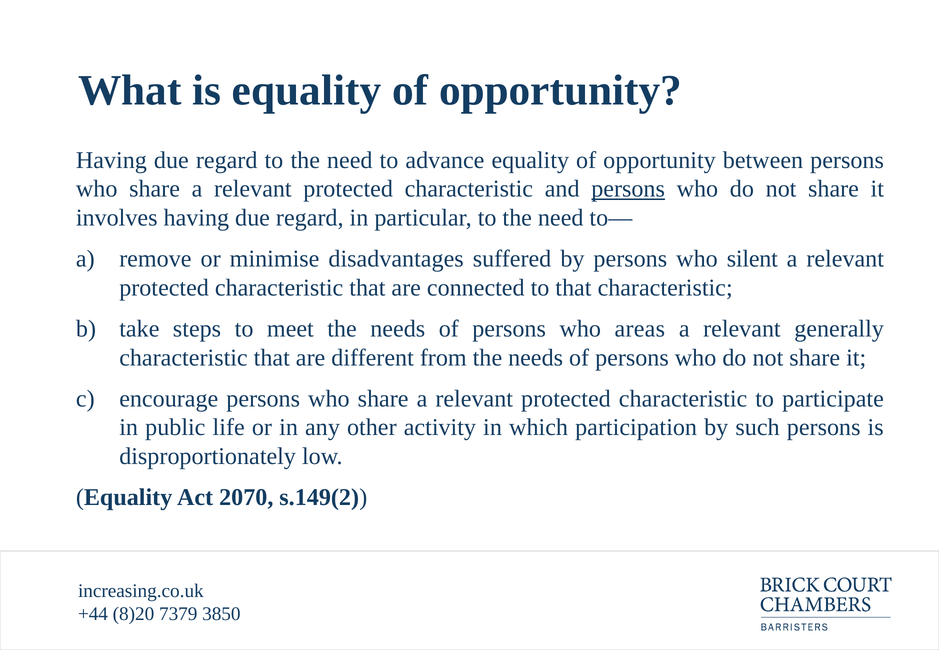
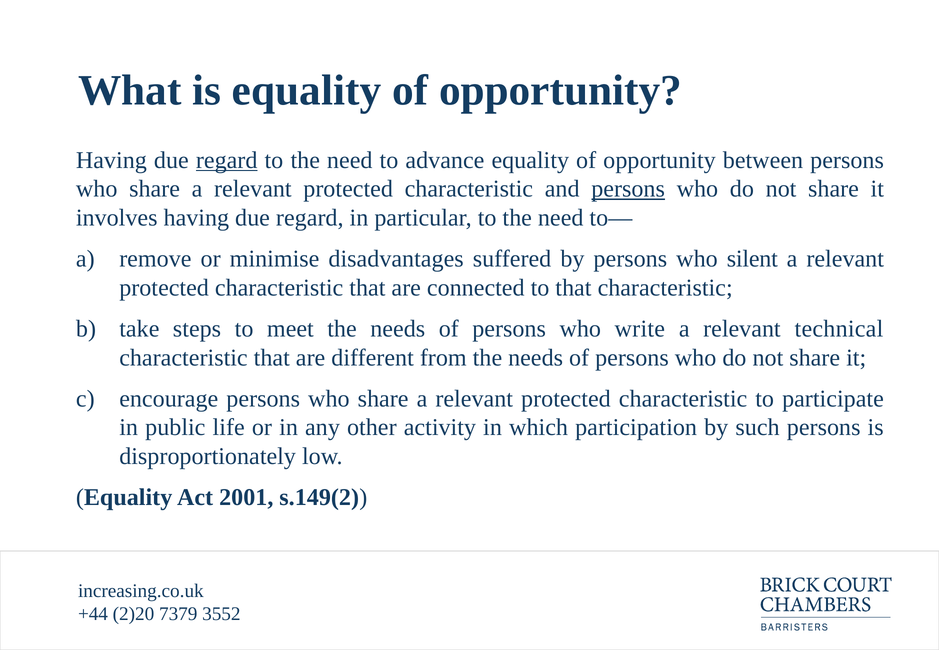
regard underline: none -> present (227, 160)
areas: areas -> write (640, 329)
generally: generally -> technical (839, 329)
2070: 2070 -> 2001 (246, 497)
8)20: 8)20 -> 2)20 (134, 614)
3850: 3850 -> 3552 (221, 614)
